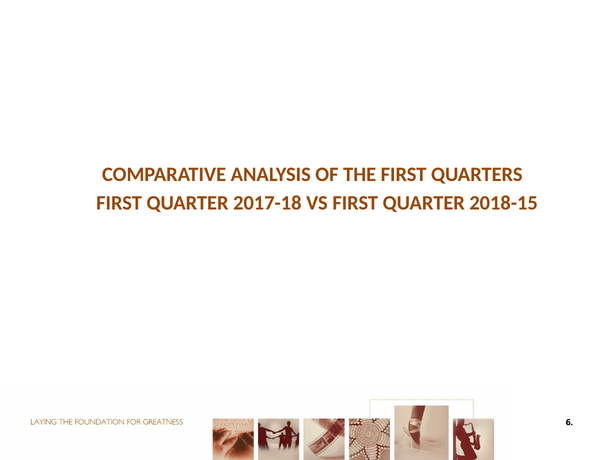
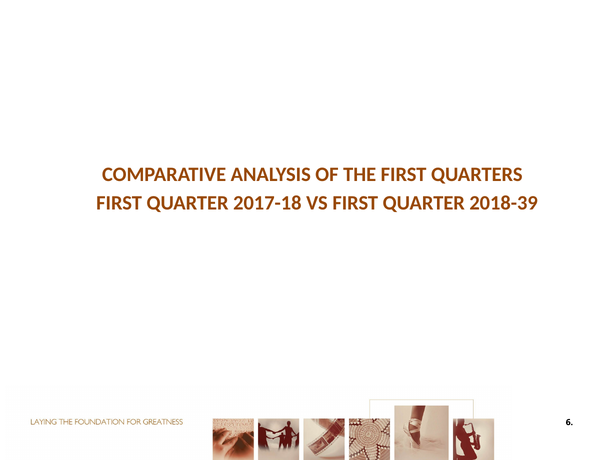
2018-15: 2018-15 -> 2018-39 (504, 203)
